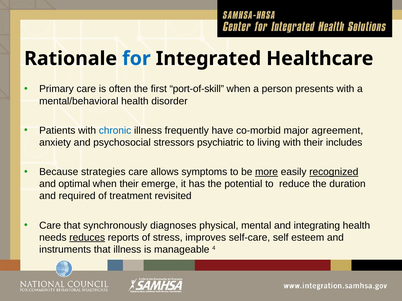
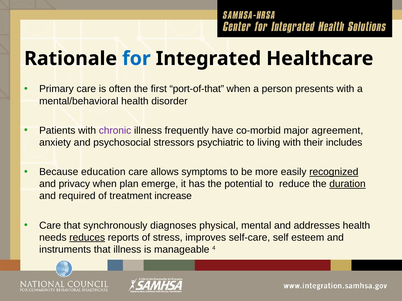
port-of-skill: port-of-skill -> port-of-that (197, 89)
chronic colour: blue -> purple (115, 131)
strategies: strategies -> education (103, 172)
more underline: present -> none (267, 172)
optimal: optimal -> privacy (74, 184)
when their: their -> plan (129, 184)
duration underline: none -> present (347, 184)
revisited: revisited -> increase (173, 196)
integrating: integrating -> addresses (317, 226)
